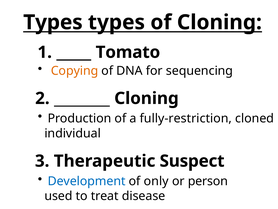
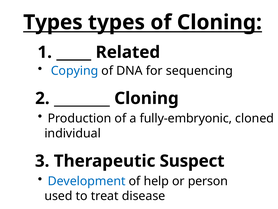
Tomato: Tomato -> Related (128, 52)
Copying colour: orange -> blue (75, 71)
fully-restriction: fully-restriction -> fully-embryonic (186, 118)
only: only -> help (156, 181)
